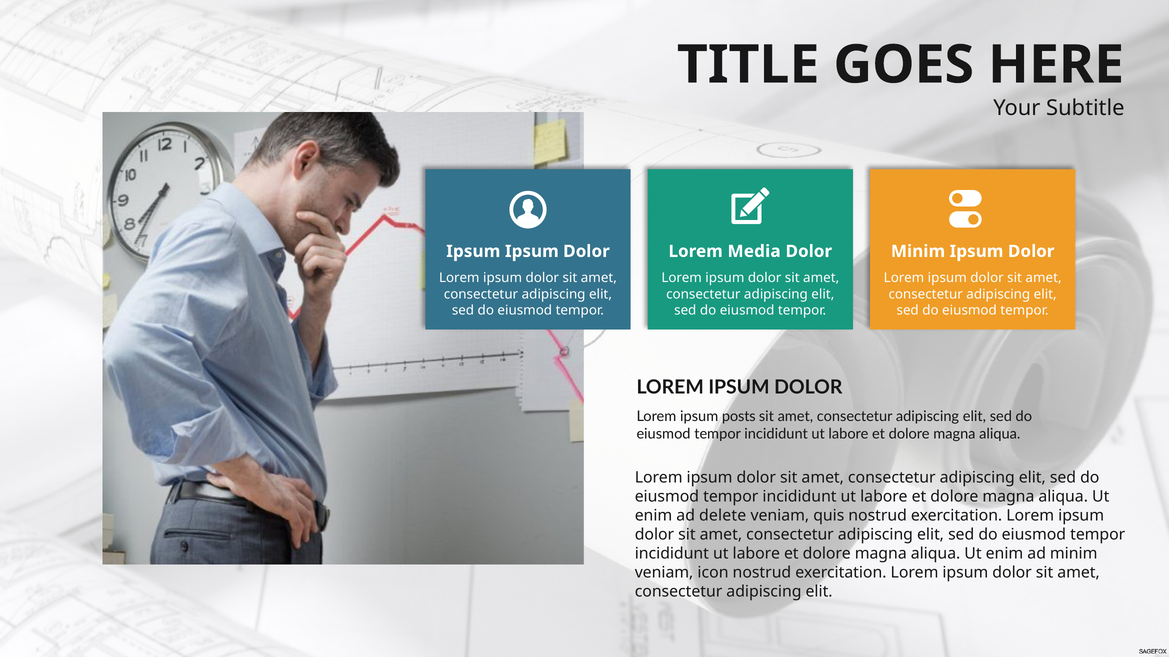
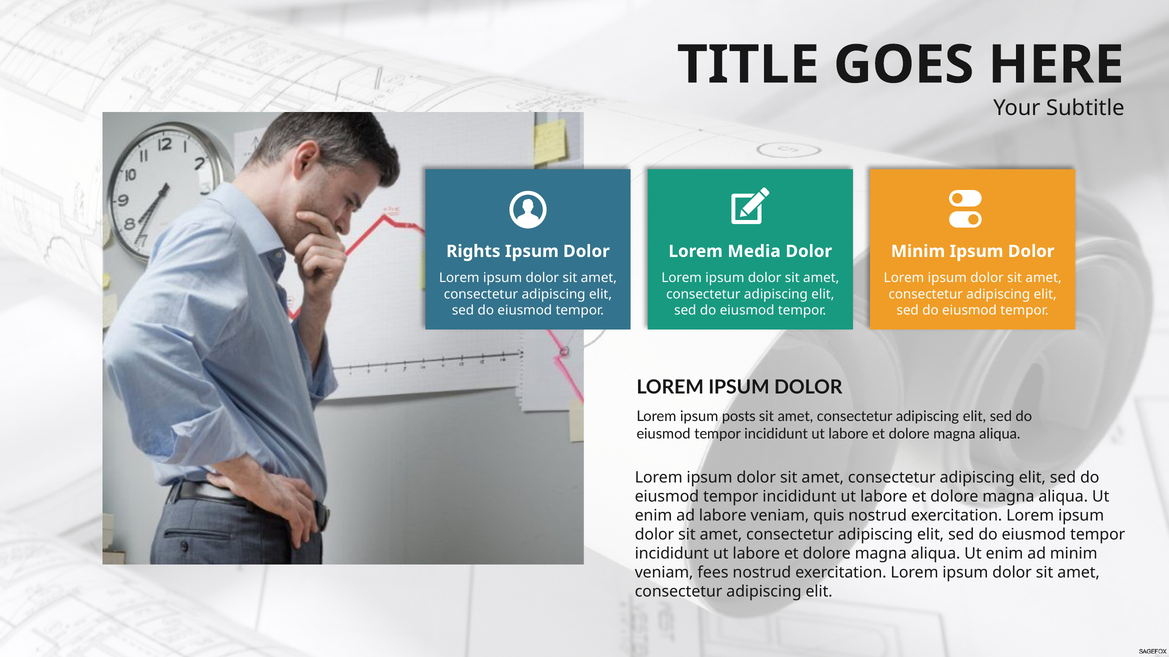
Ipsum: Ipsum -> Rights (473, 252)
ad delete: delete -> labore (723, 516)
icon: icon -> fees (713, 573)
